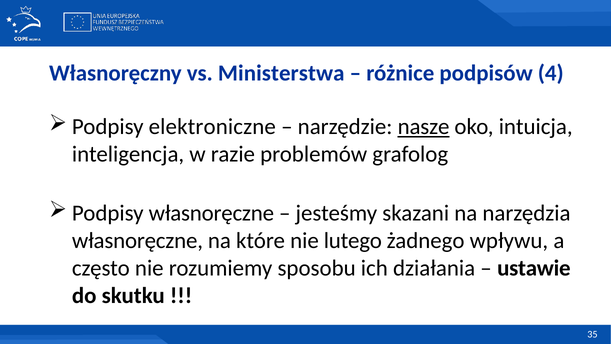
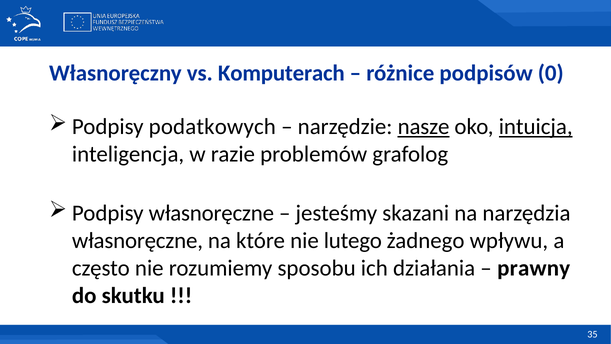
Ministerstwa: Ministerstwa -> Komputerach (281, 73)
4: 4 -> 0 (551, 73)
elektroniczne: elektroniczne -> podatkowych (212, 127)
intuicja underline: none -> present (536, 127)
ustawie: ustawie -> prawny (534, 268)
